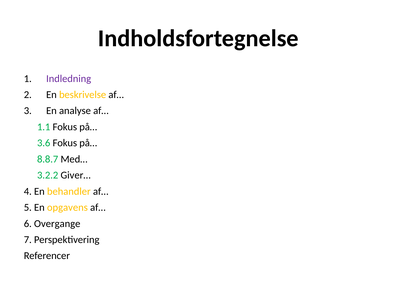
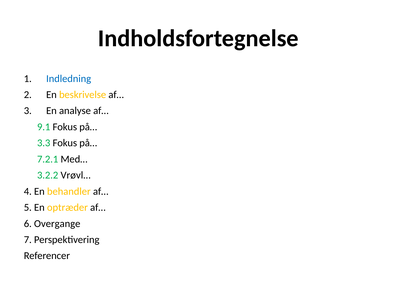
Indledning colour: purple -> blue (69, 78)
1.1: 1.1 -> 9.1 (44, 127)
3.6: 3.6 -> 3.3 (44, 143)
8.8.7: 8.8.7 -> 7.2.1 (48, 159)
Giver…: Giver… -> Vrøvl… (76, 175)
opgavens: opgavens -> optræder (67, 207)
